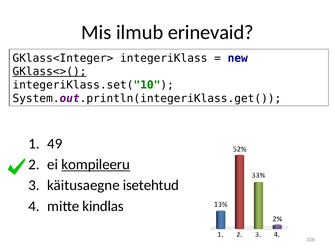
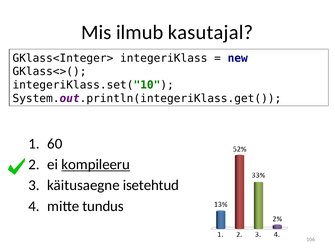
erinevaid: erinevaid -> kasutajal (211, 32)
GKlass<>( underline: present -> none (49, 72)
49: 49 -> 60 (55, 144)
kindlas: kindlas -> tundus (103, 206)
